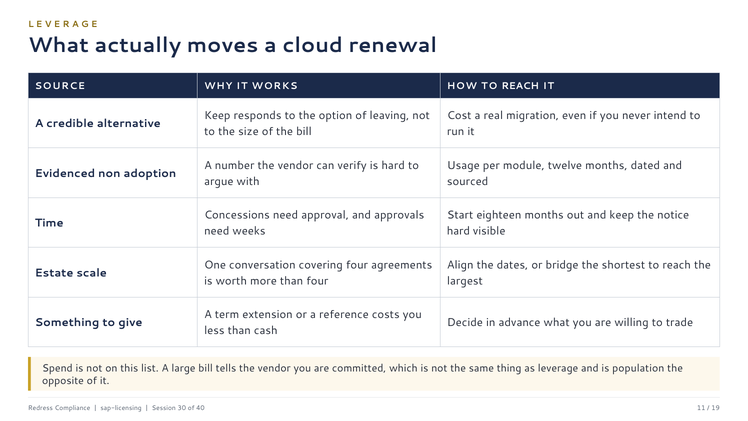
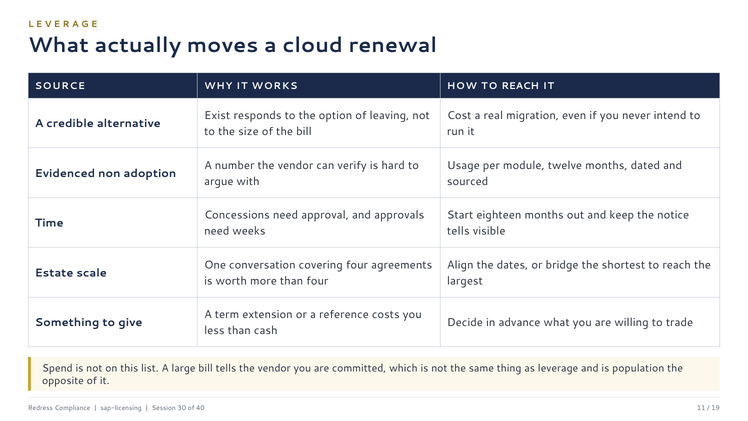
Keep: Keep -> Exist (217, 116)
hard: hard -> tells (458, 231)
